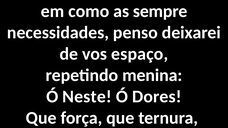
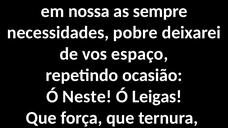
como: como -> nossa (89, 11)
penso: penso -> pobre (135, 33)
menina: menina -> ocasião (152, 75)
Dores: Dores -> Leigas (157, 97)
